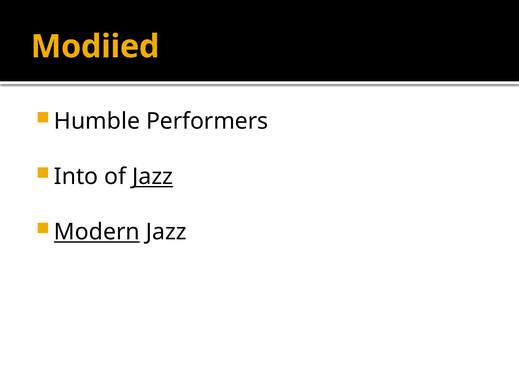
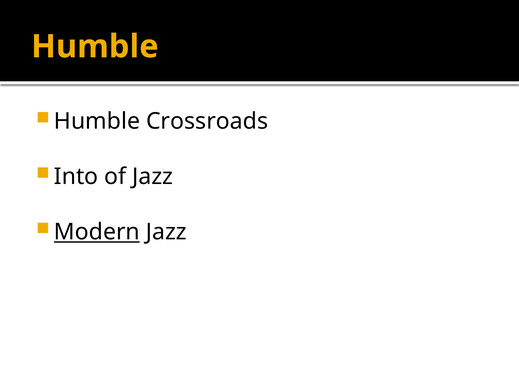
Modiied: Modiied -> Humble (95, 47)
Performers: Performers -> Crossroads (207, 121)
Jazz underline: present -> none (153, 177)
